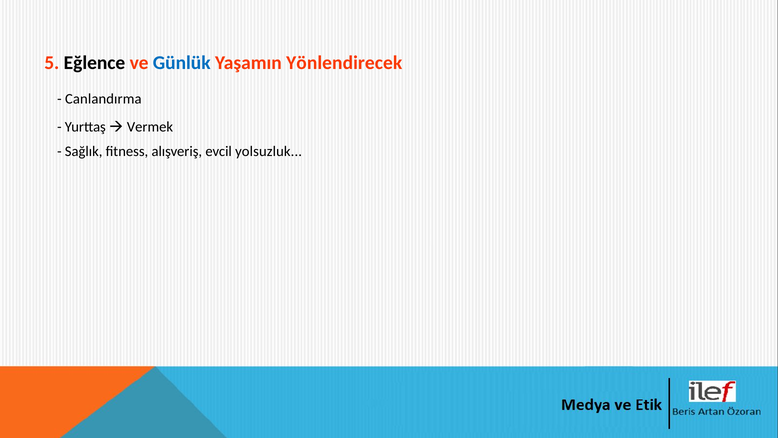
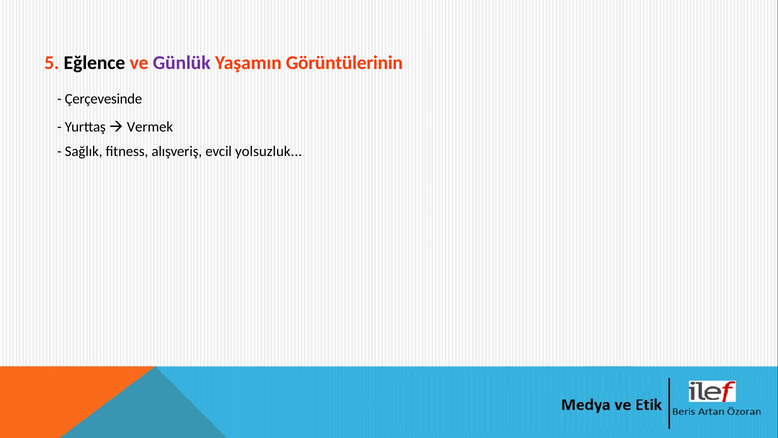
Günlük colour: blue -> purple (182, 63)
Yönlendirecek: Yönlendirecek -> Görüntülerinin (344, 63)
Canlandırma: Canlandırma -> Çerçevesinde (103, 99)
